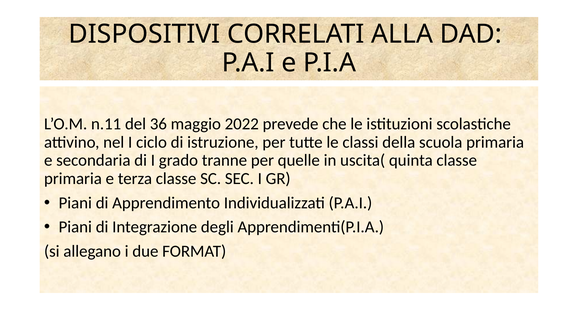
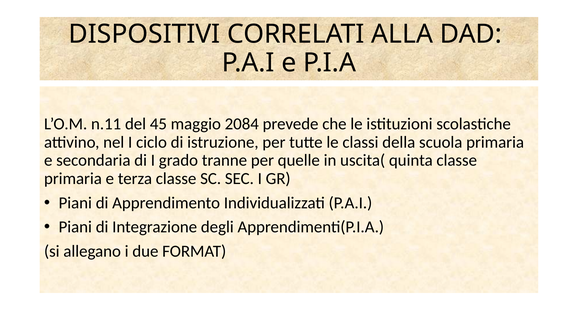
36: 36 -> 45 (158, 124)
2022: 2022 -> 2084 (242, 124)
